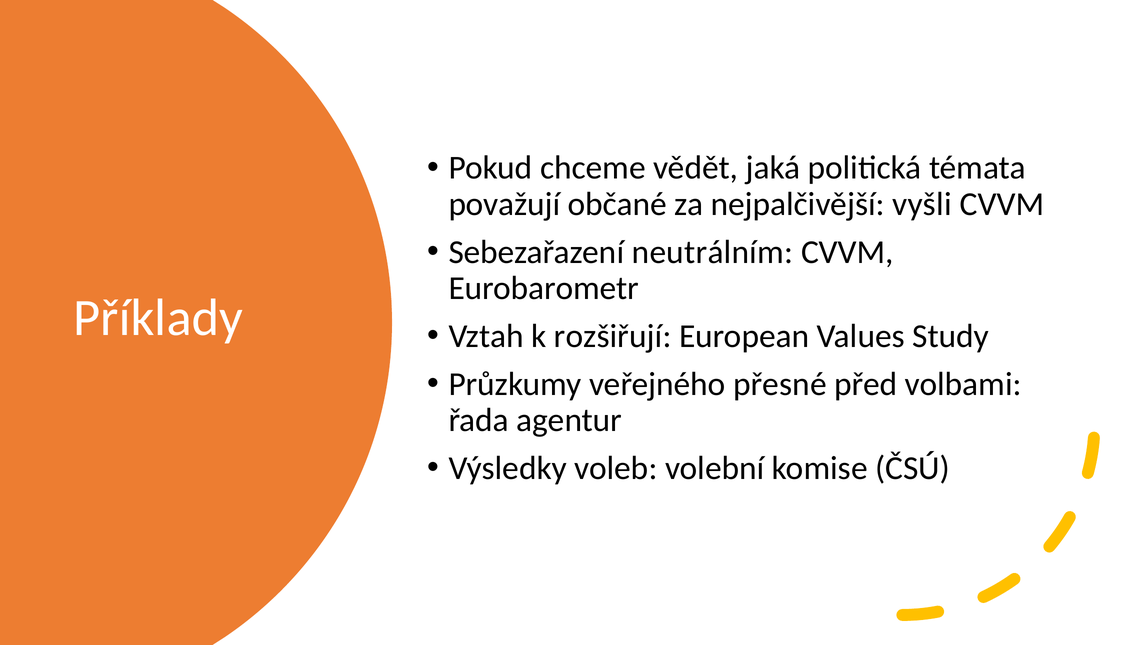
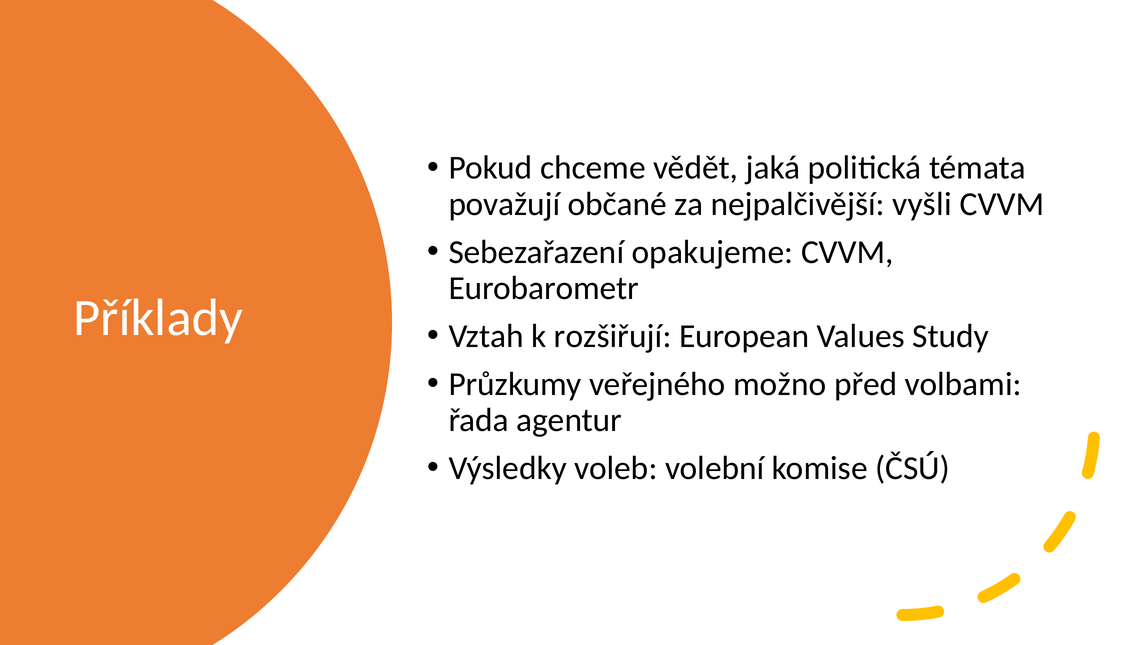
neutrálním: neutrálním -> opakujeme (713, 252)
přesné: přesné -> možno (780, 384)
